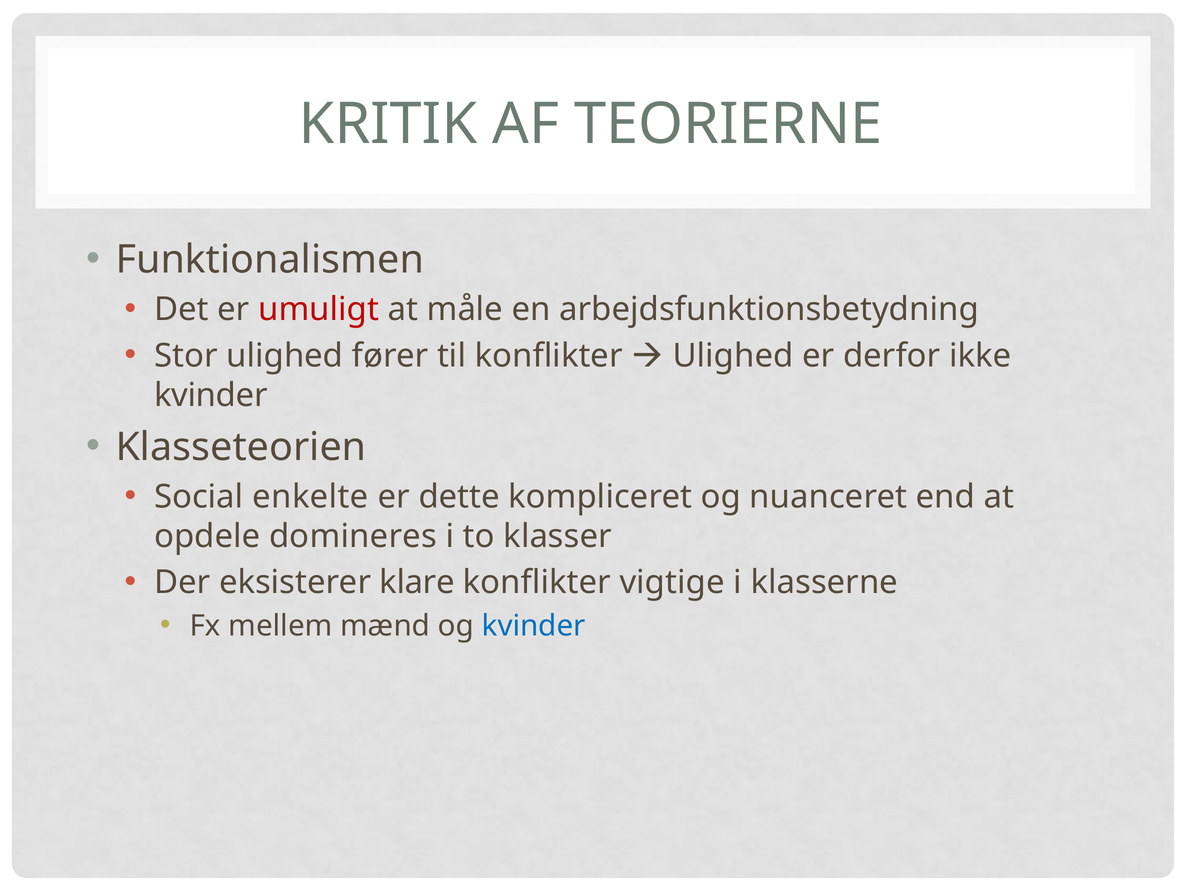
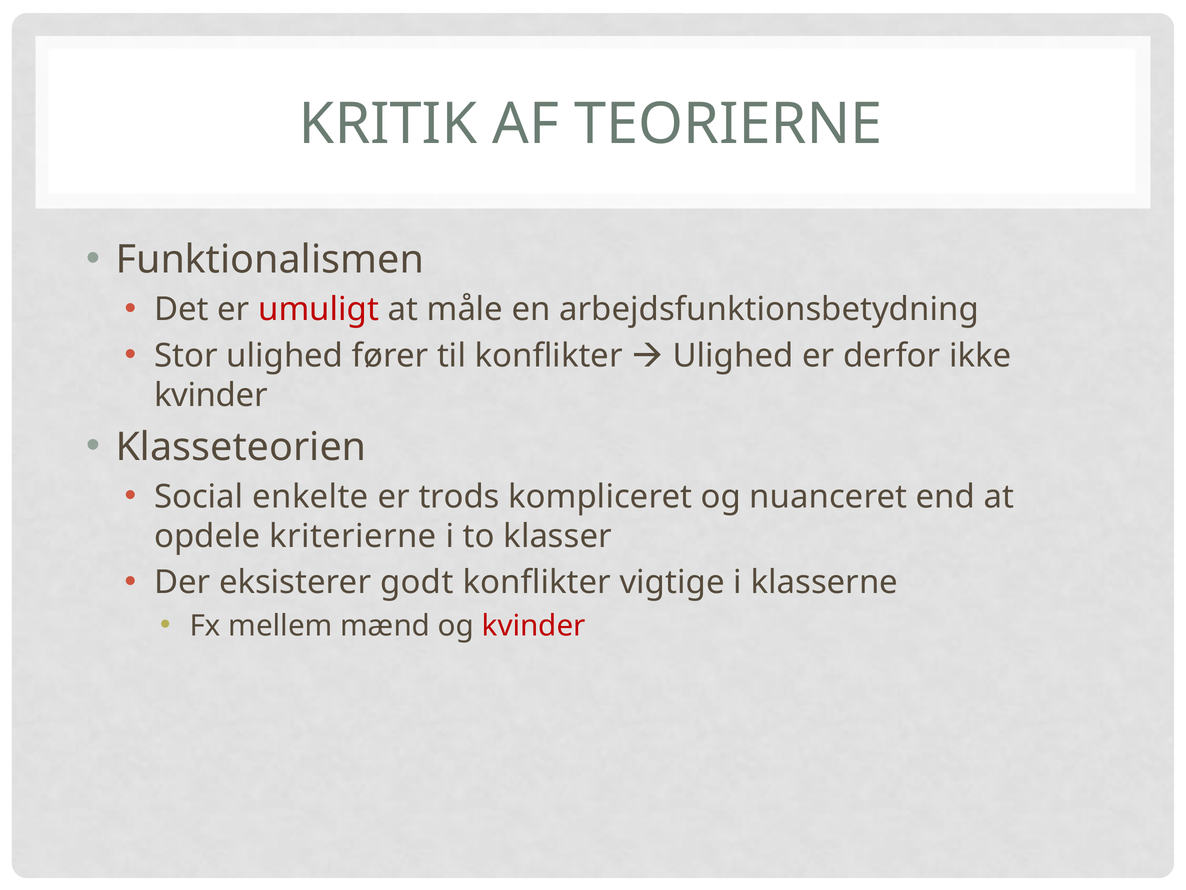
dette: dette -> trods (459, 496)
domineres: domineres -> kriterierne (353, 536)
klare: klare -> godt (417, 582)
kvinder colour: blue -> red (534, 625)
